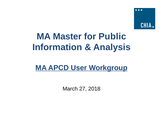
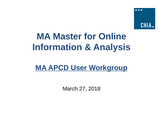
Public: Public -> Online (112, 36)
